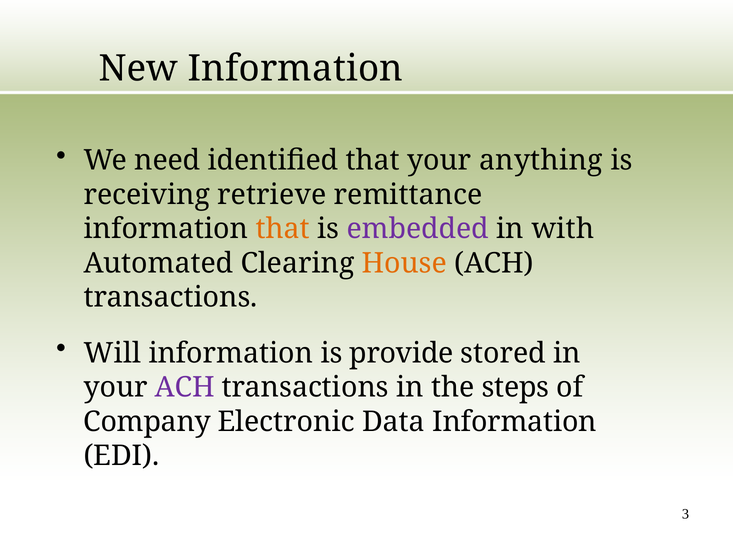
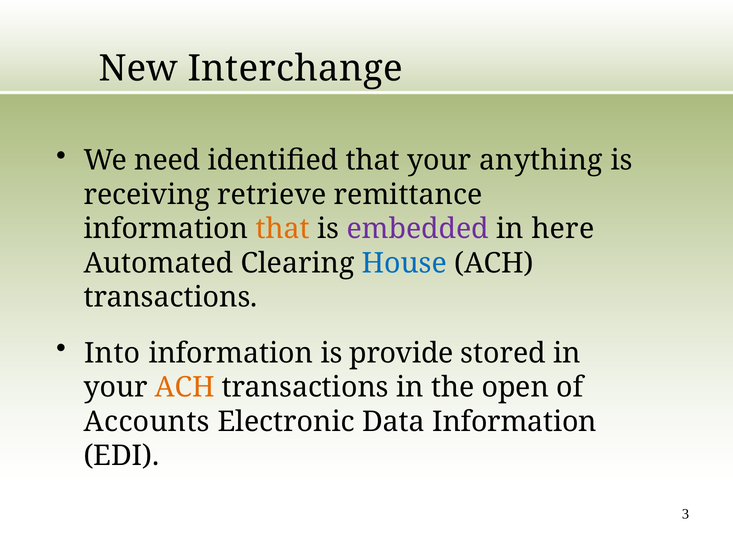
New Information: Information -> Interchange (295, 69)
with: with -> here (563, 229)
House colour: orange -> blue (404, 263)
Will: Will -> Into (112, 353)
ACH colour: purple -> orange (185, 387)
steps: steps -> open (515, 387)
Company: Company -> Accounts (147, 421)
